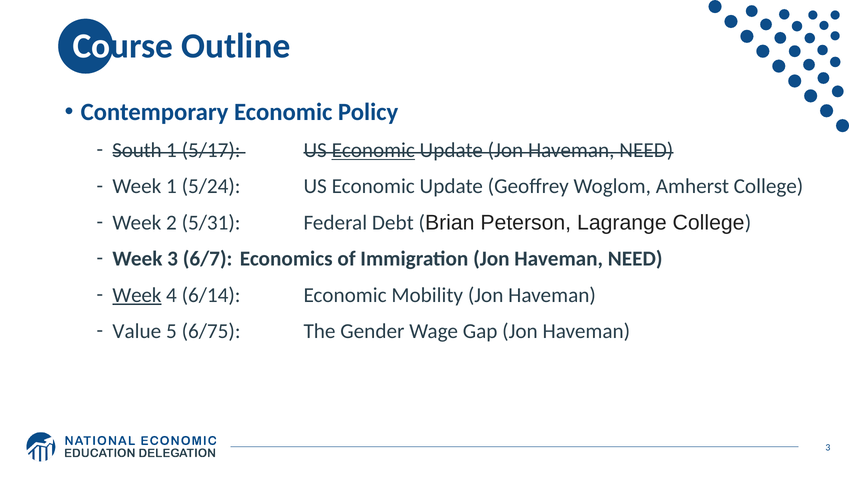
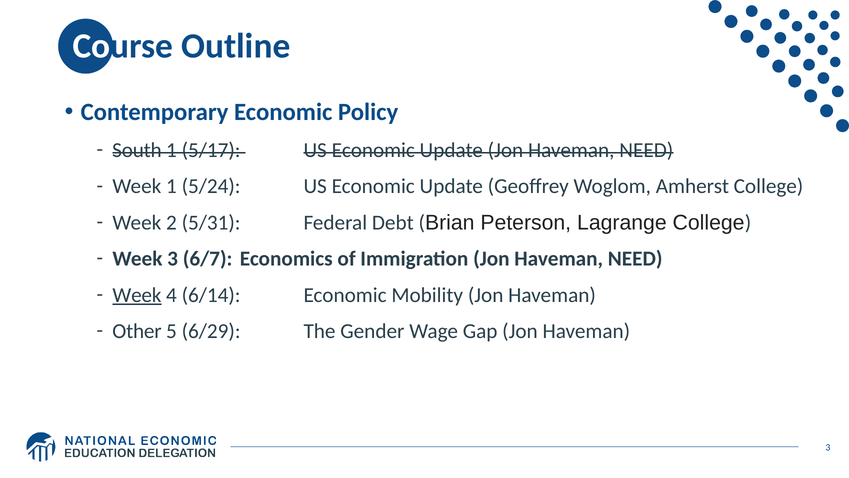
Economic underline: present -> none (373, 150)
Value: Value -> Other (137, 331)
6/75: 6/75 -> 6/29 (211, 331)
